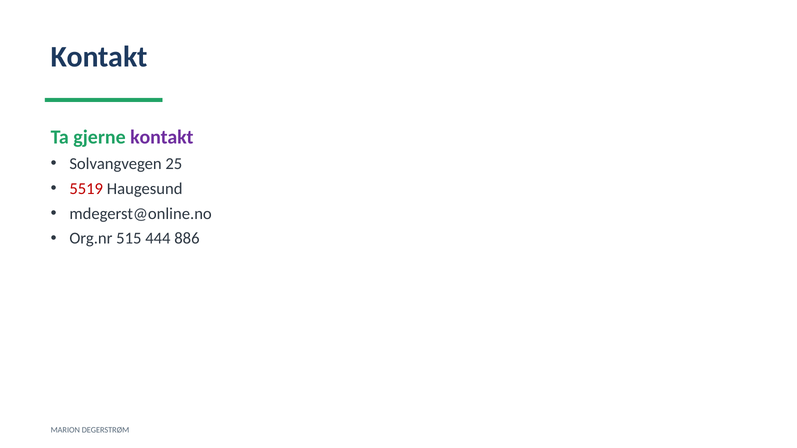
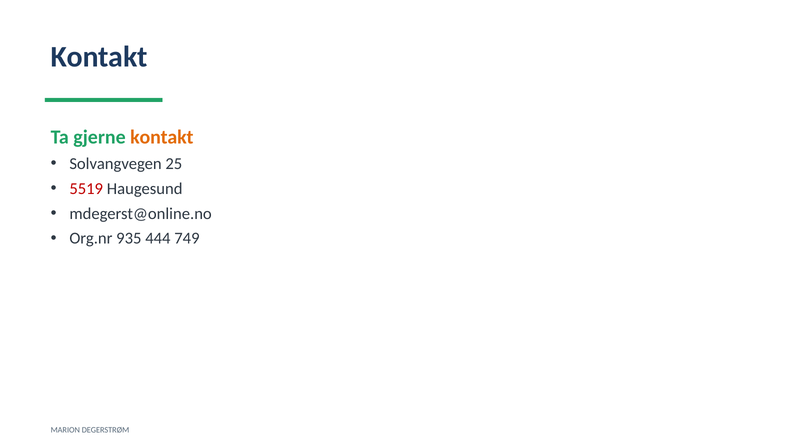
kontakt colour: purple -> orange (162, 137)
515: 515 -> 935 (129, 239)
886: 886 -> 749 (187, 239)
